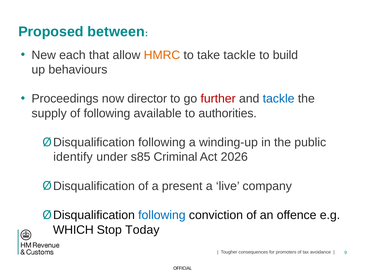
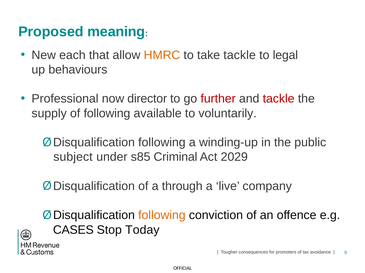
between: between -> meaning (116, 32)
build: build -> legal (285, 55)
Proceedings: Proceedings -> Professional (65, 99)
tackle colour: blue -> red (279, 99)
authorities: authorities -> voluntarily (228, 114)
identify: identify -> subject (73, 157)
2026: 2026 -> 2029 (234, 157)
present: present -> through (182, 187)
following colour: blue -> orange (162, 216)
WHICH: WHICH -> CASES (73, 230)
